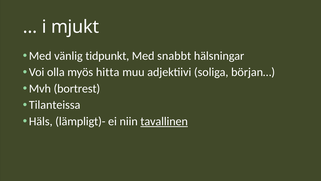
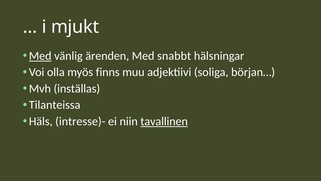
Med underline: none -> present (40, 56)
tidpunkt: tidpunkt -> ärenden (107, 56)
hitta: hitta -> finns (108, 72)
bortrest: bortrest -> inställas (77, 88)
lämpligt)-: lämpligt)- -> intresse)- (80, 121)
